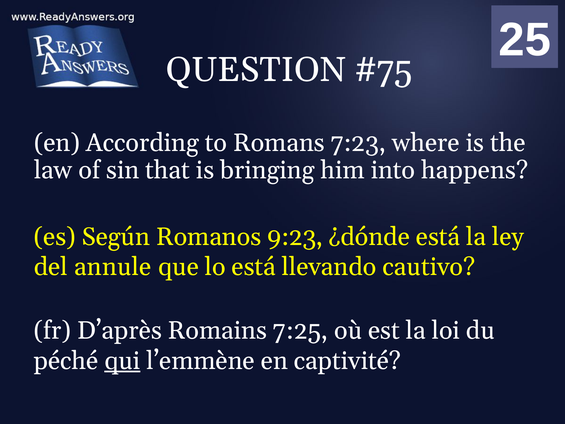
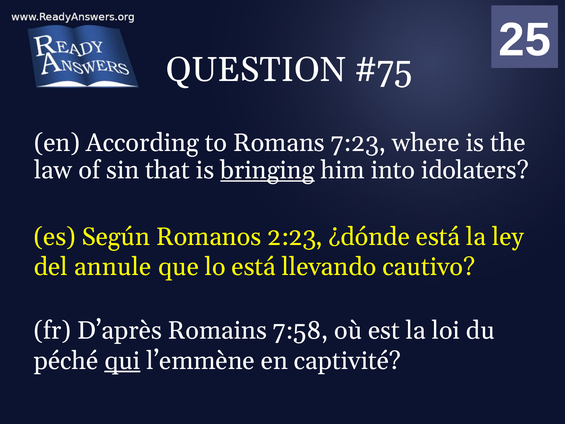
bringing underline: none -> present (267, 170)
happens: happens -> idolaters (475, 170)
9:23: 9:23 -> 2:23 (295, 237)
7:25: 7:25 -> 7:58 (301, 330)
